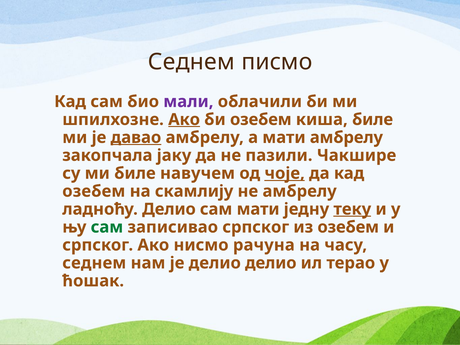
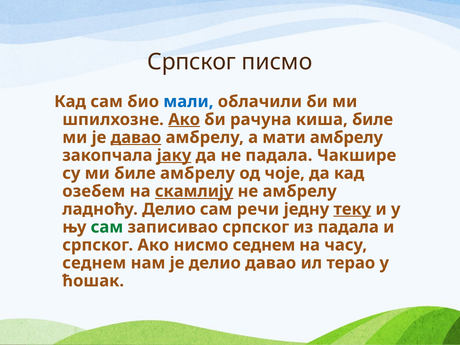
Седнем: Седнем -> Српског (192, 62)
мали colour: purple -> blue (188, 102)
би озебем: озебем -> рачуна (261, 120)
јаку underline: none -> present (174, 155)
не пазили: пазили -> падала (279, 155)
биле навучем: навучем -> амбрелу (198, 173)
чоје underline: present -> none (285, 173)
скамлију underline: none -> present (194, 191)
сам мати: мати -> речи (258, 209)
из озебем: озебем -> падала (348, 227)
нисмо рачуна: рачуна -> седнем (264, 245)
делио делио: делио -> давао (271, 263)
